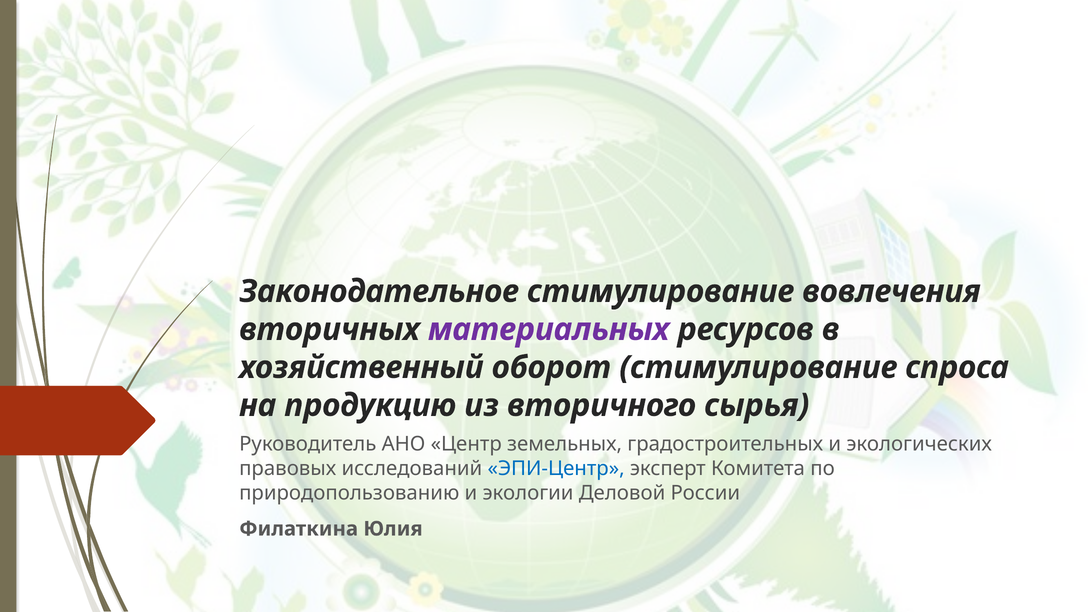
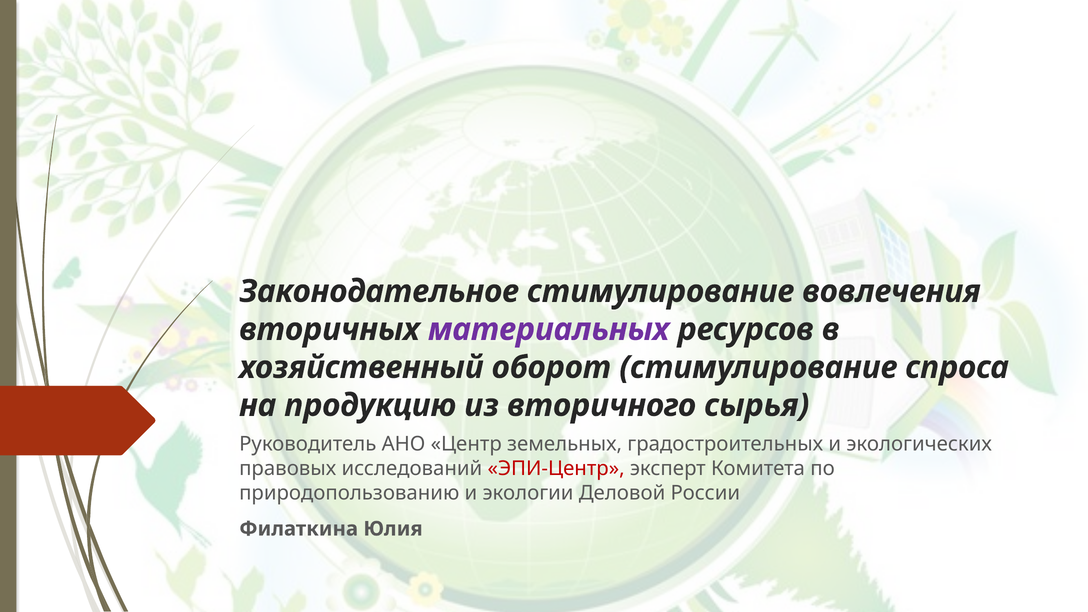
ЭПИ-Центр colour: blue -> red (556, 469)
